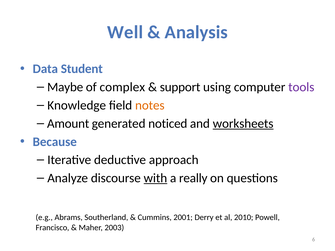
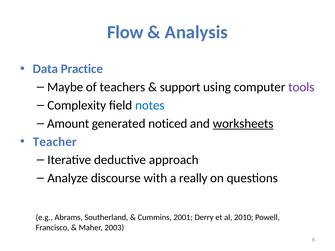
Well: Well -> Flow (125, 32)
Student: Student -> Practice (82, 69)
complex: complex -> teachers (122, 87)
Knowledge: Knowledge -> Complexity (77, 105)
notes colour: orange -> blue (150, 105)
Because: Because -> Teacher (55, 142)
with underline: present -> none (155, 178)
